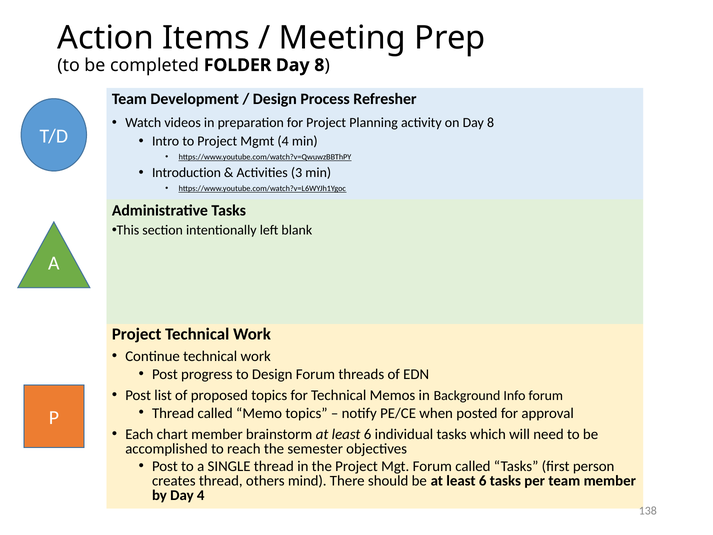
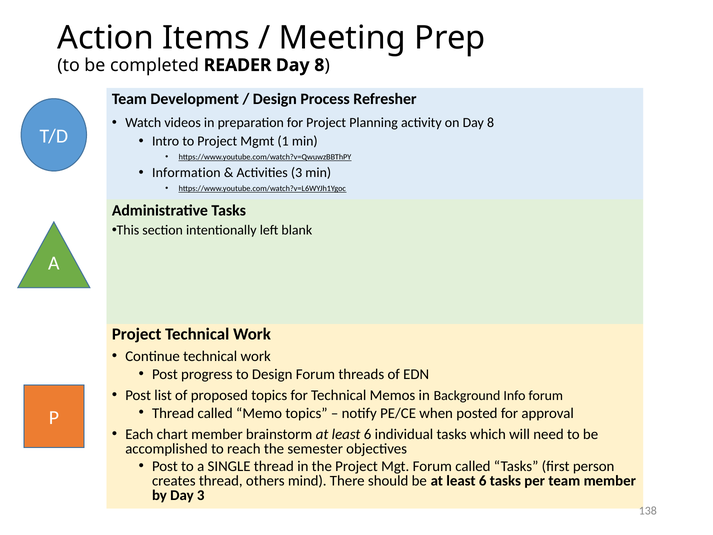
FOLDER: FOLDER -> READER (238, 65)
Mgmt 4: 4 -> 1 (283, 141)
Introduction: Introduction -> Information (186, 173)
Day 4: 4 -> 3 (201, 495)
